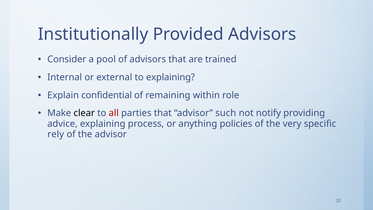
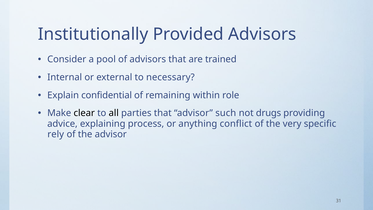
to explaining: explaining -> necessary (170, 77)
all colour: red -> black (114, 113)
notify: notify -> drugs (269, 113)
policies: policies -> conflict (236, 124)
